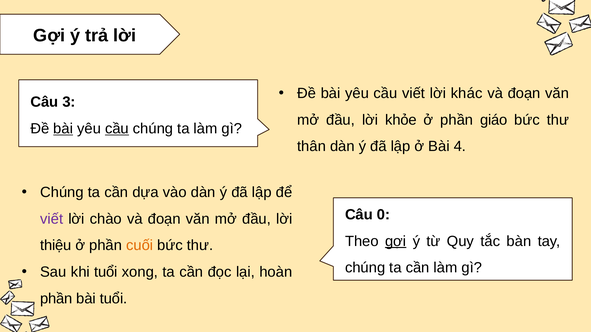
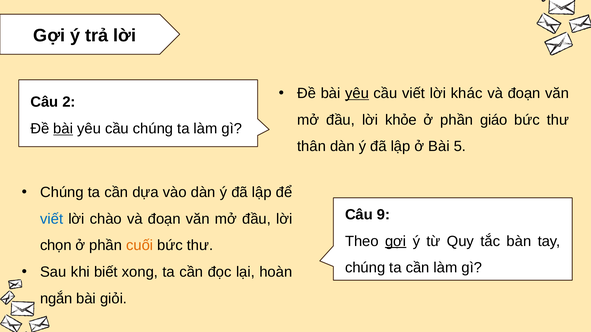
yêu underline: none -> present (357, 93)
3: 3 -> 2 (69, 102)
cầu underline: present -> none (117, 129)
4: 4 -> 5 (460, 147)
0: 0 -> 9 (384, 215)
viết colour: purple -> blue (52, 219)
thiệu: thiệu -> chọn (56, 246)
khi tuổi: tuổi -> biết (106, 272)
phần: phần -> ngắn (56, 299)
bài tuổi: tuổi -> giỏi (114, 299)
